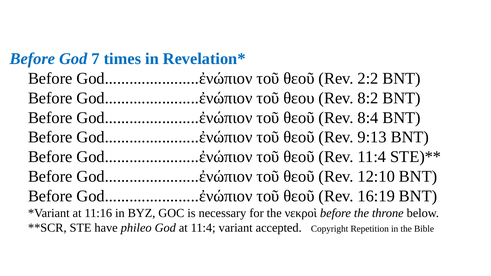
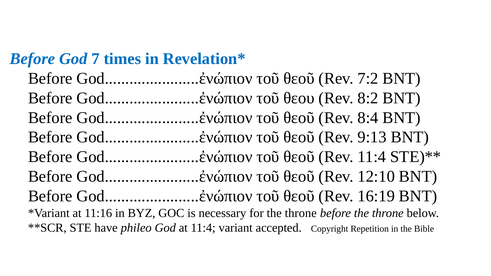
2:2: 2:2 -> 7:2 (368, 78)
for the νεκροὶ: νεκροὶ -> throne (301, 213)
